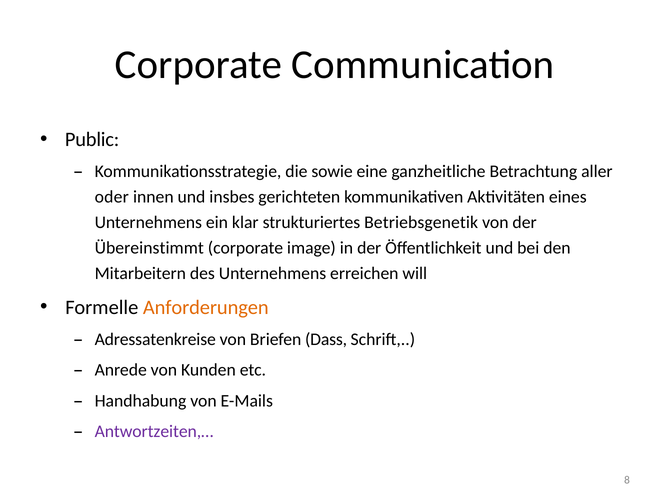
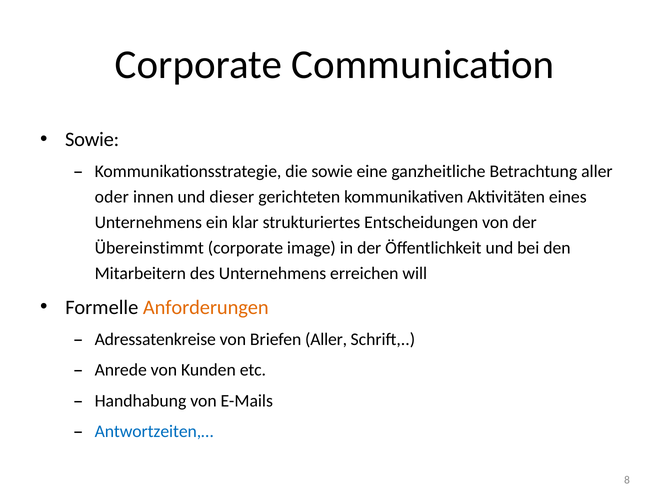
Public: Public -> Sowie (92, 139)
insbes: insbes -> dieser (232, 197)
Betriebsgenetik: Betriebsgenetik -> Entscheidungen (421, 222)
Briefen Dass: Dass -> Aller (326, 339)
Antwortzeiten,… colour: purple -> blue (154, 431)
